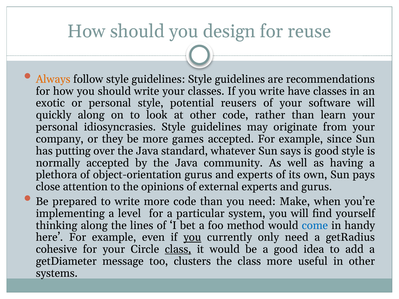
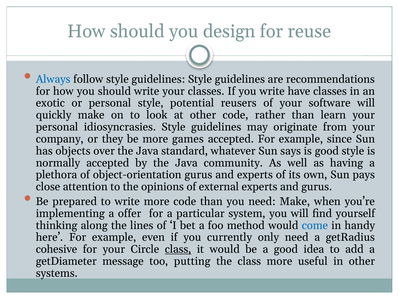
Always colour: orange -> blue (53, 79)
quickly along: along -> make (91, 115)
putting: putting -> objects (73, 151)
level: level -> offer (130, 214)
you underline: present -> none (192, 238)
clusters: clusters -> putting (192, 261)
